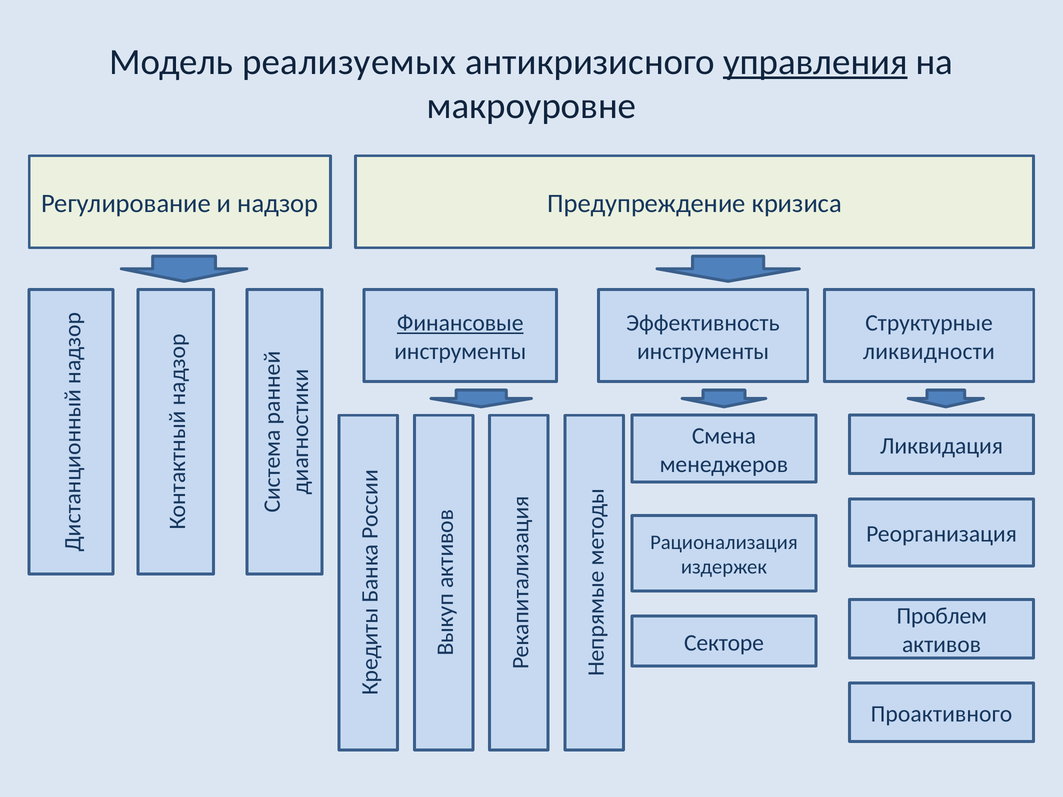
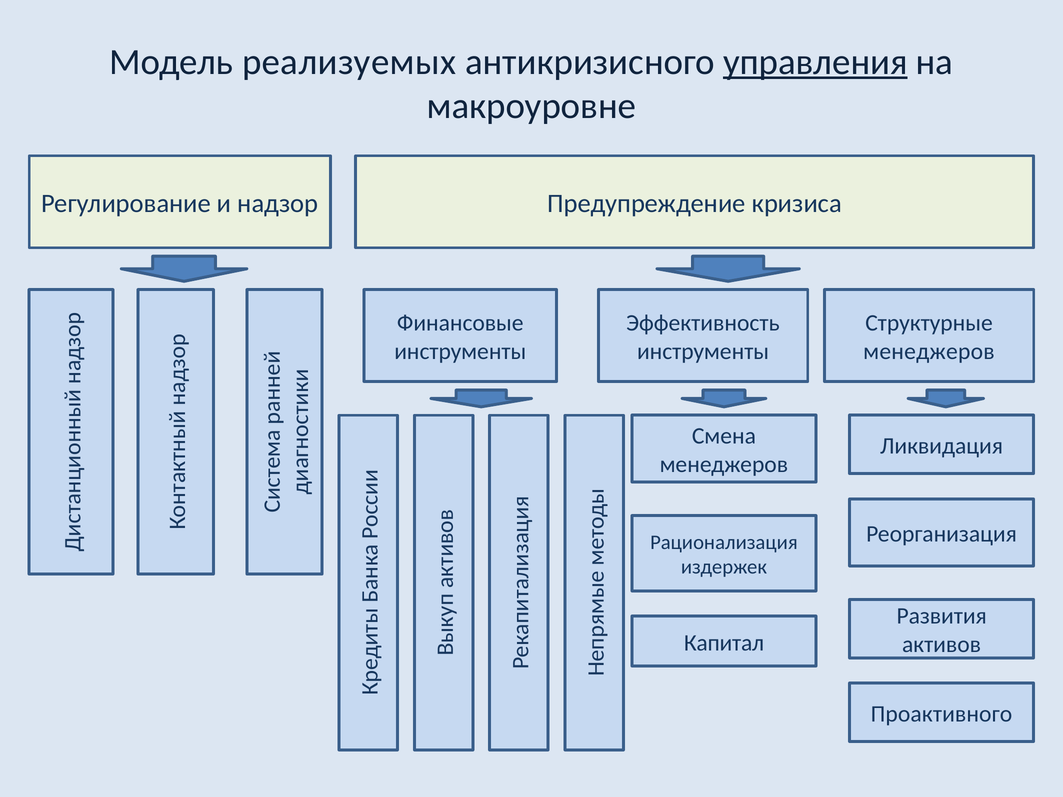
Финансовые underline: present -> none (460, 323)
ликвидности: ликвидности -> менеджеров (929, 352)
Проблем: Проблем -> Развития (942, 616)
Секторе: Секторе -> Капитал (724, 643)
